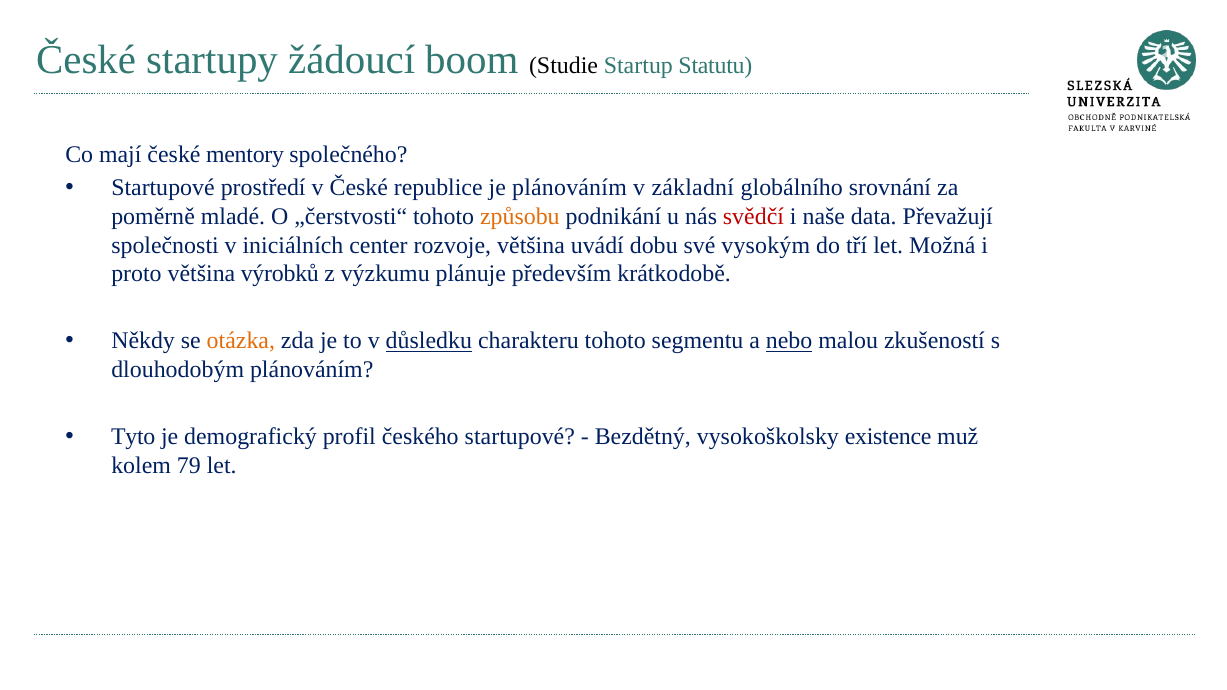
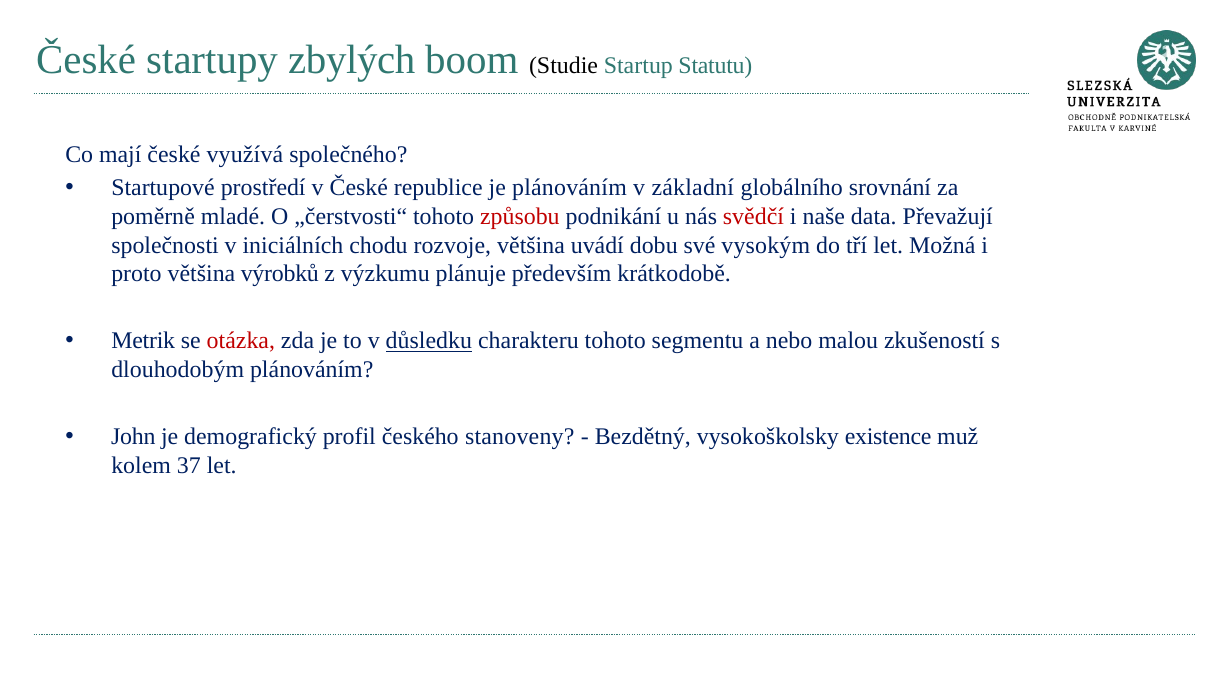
žádoucí: žádoucí -> zbylých (352, 60)
mentory: mentory -> využívá (245, 155)
způsobu colour: orange -> red (520, 217)
center: center -> chodu (378, 245)
Někdy: Někdy -> Metrik (143, 341)
otázka colour: orange -> red (241, 341)
nebo underline: present -> none (789, 341)
Tyto: Tyto -> John (133, 437)
českého startupové: startupové -> stanoveny (520, 437)
79: 79 -> 37 (189, 465)
